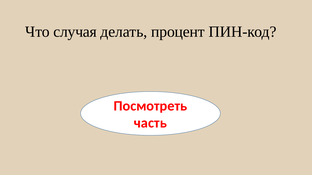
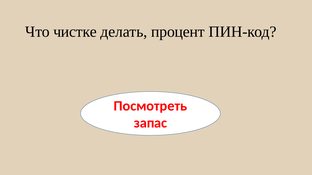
случая: случая -> чистке (75, 32)
часть: часть -> запас (151, 123)
